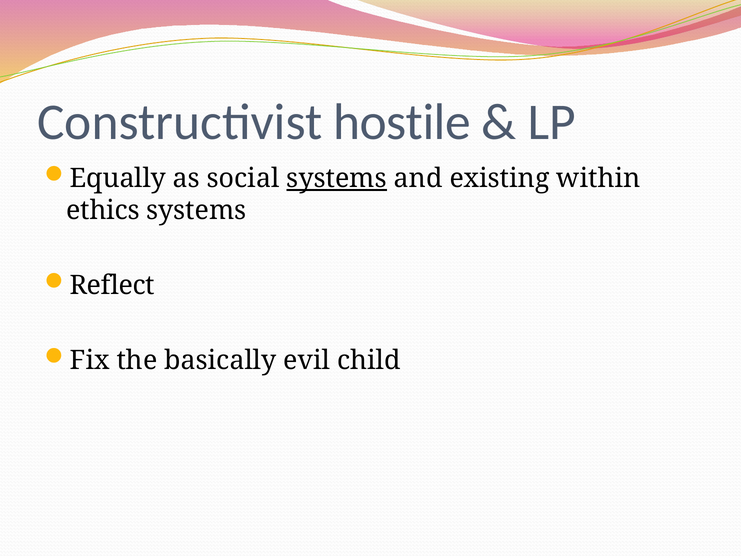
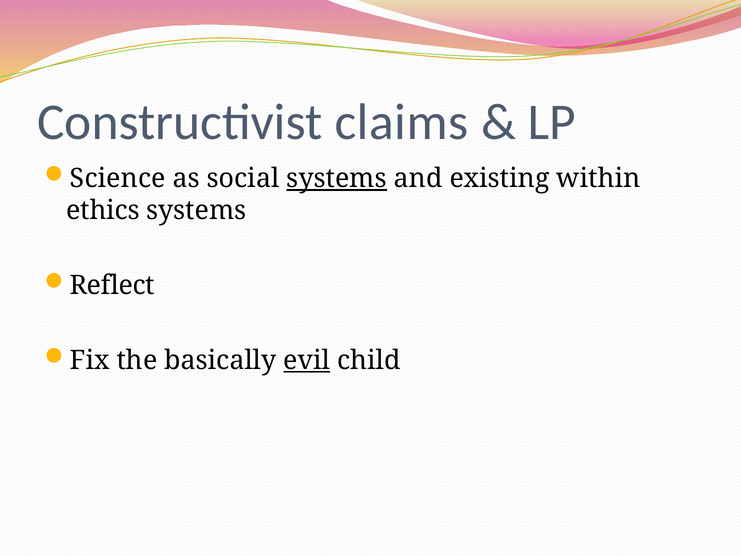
hostile: hostile -> claims (401, 122)
Equally: Equally -> Science (118, 178)
evil underline: none -> present (307, 360)
